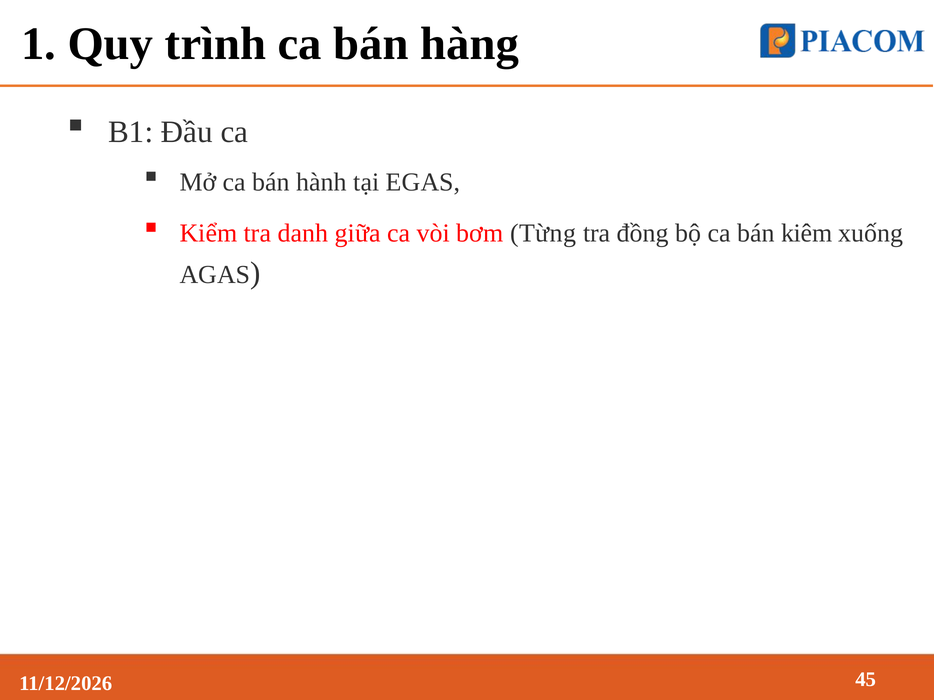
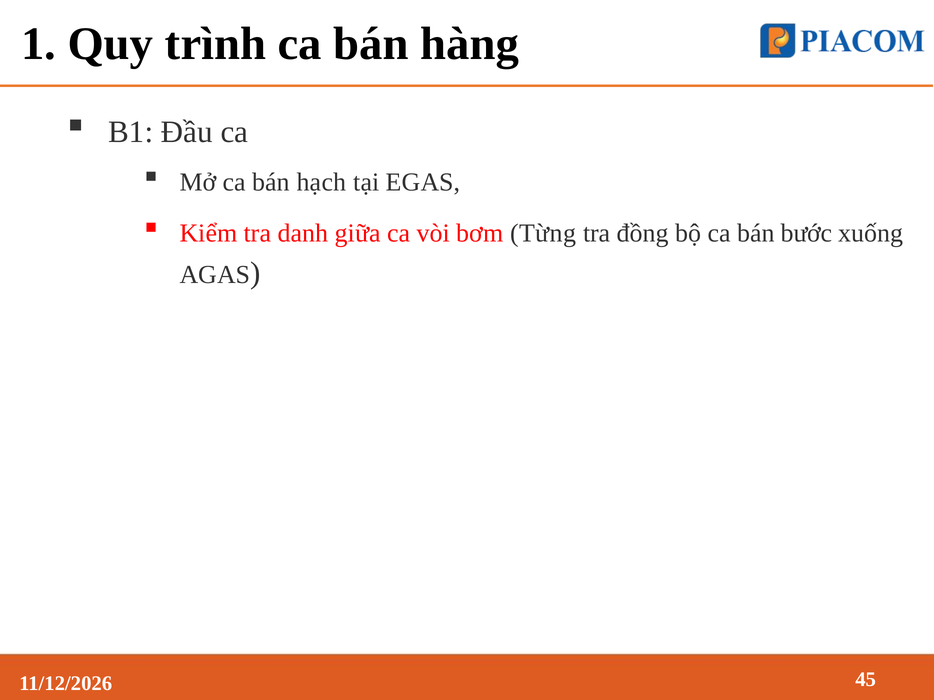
hành: hành -> hạch (321, 182)
kiêm: kiêm -> bước (807, 233)
